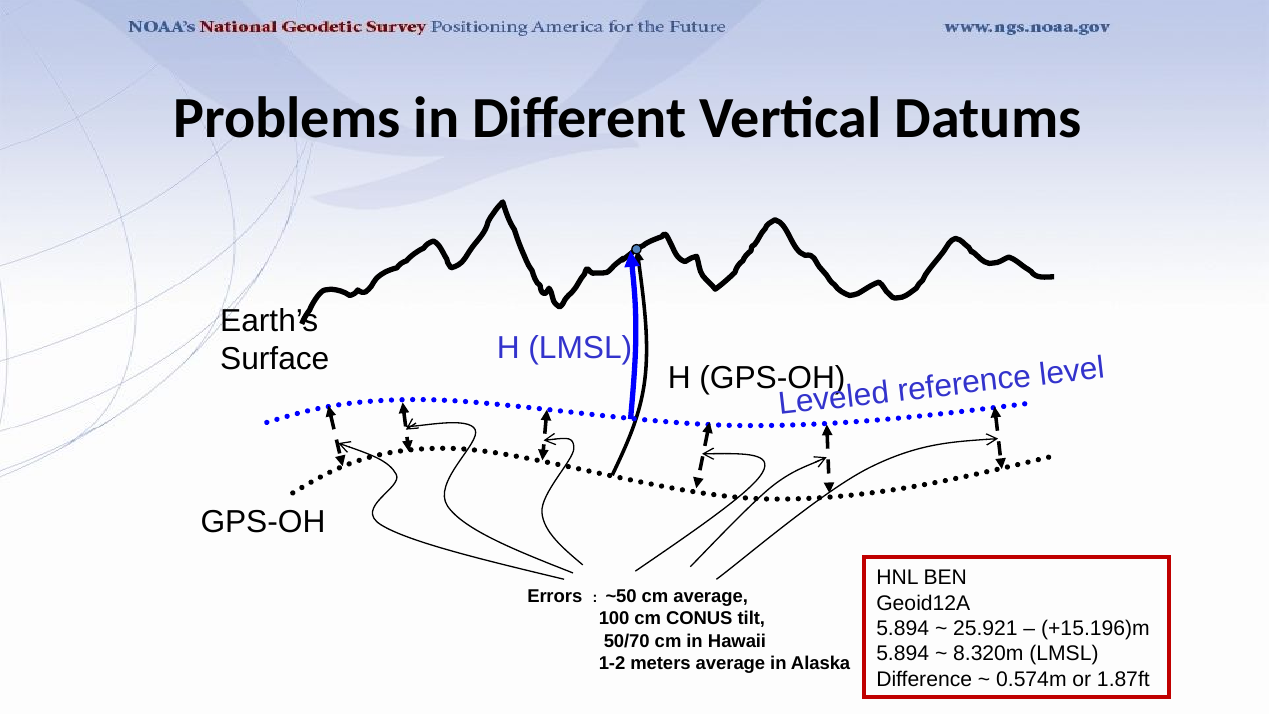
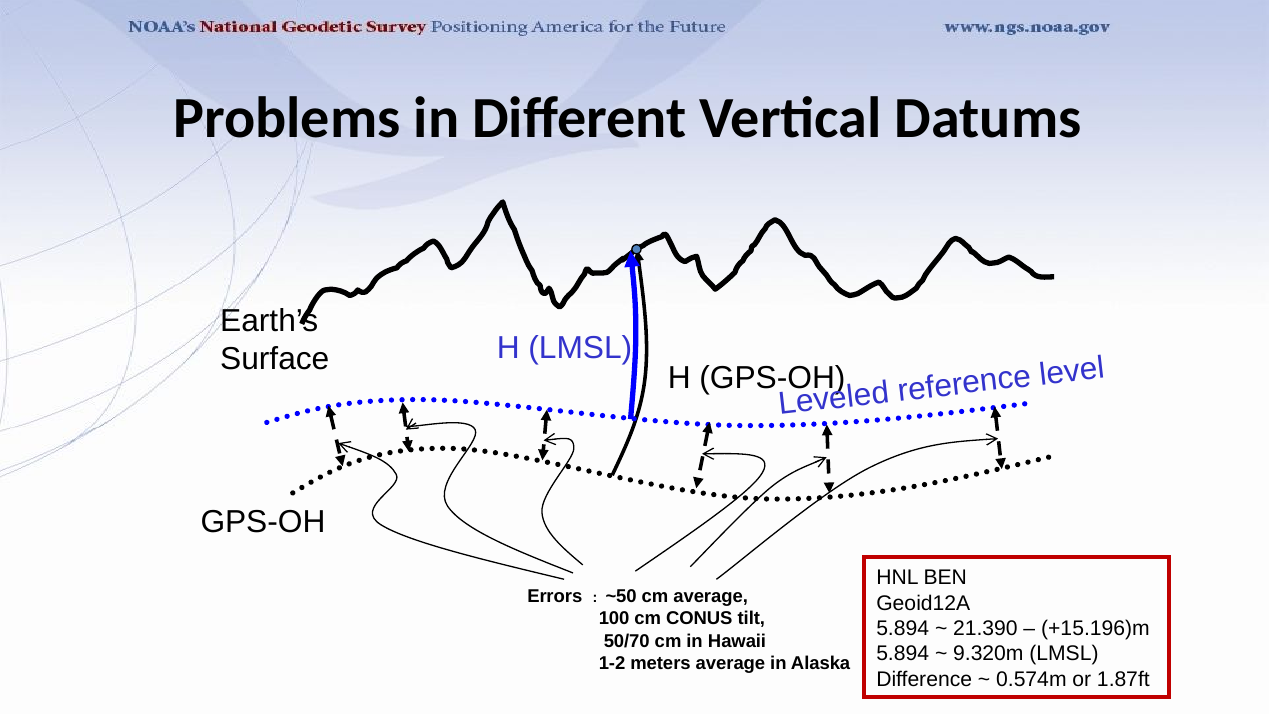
25.921: 25.921 -> 21.390 (985, 628)
8.320m: 8.320m -> 9.320m (988, 654)
